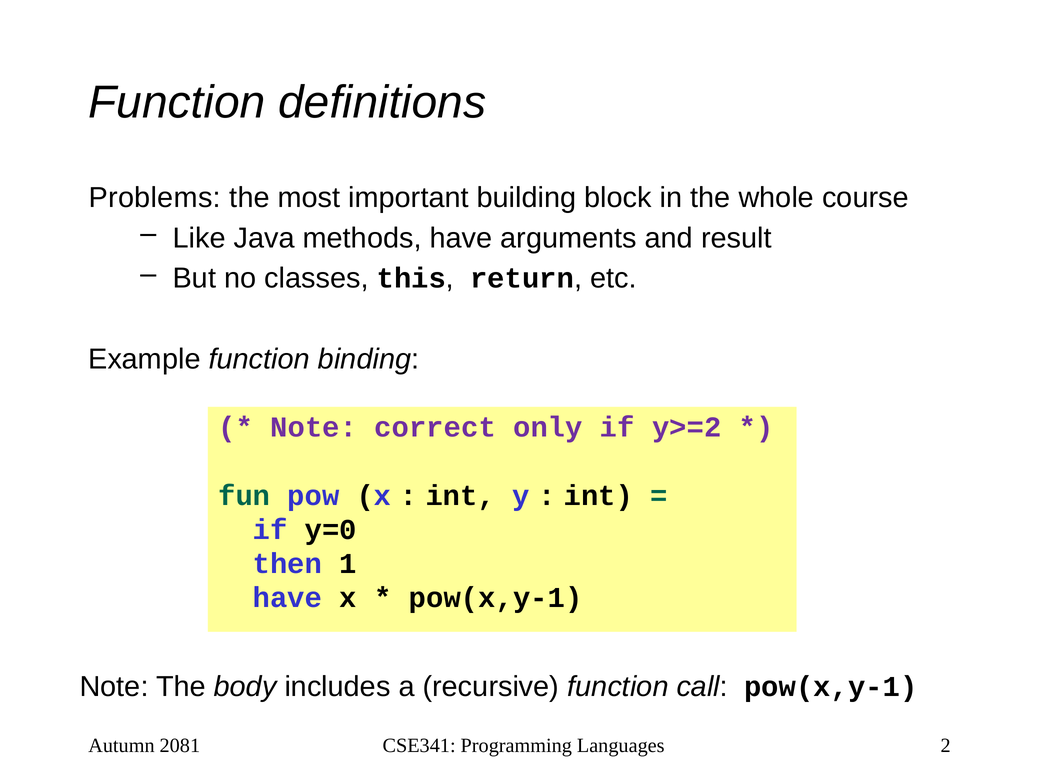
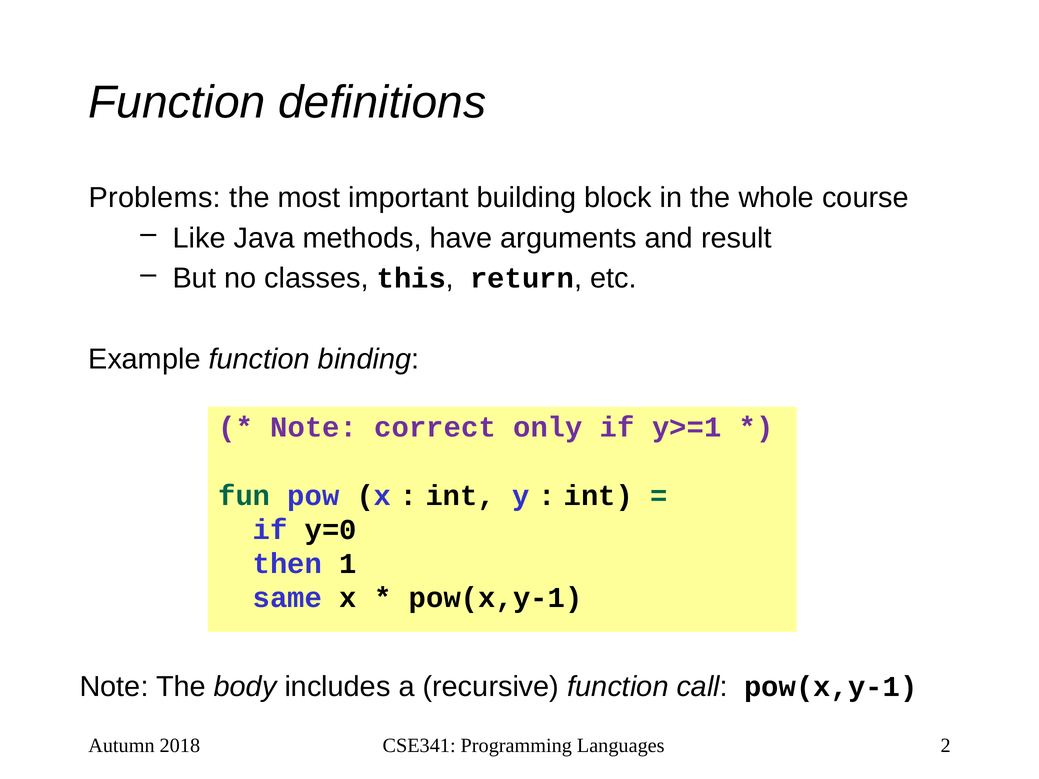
y>=2: y>=2 -> y>=1 (687, 428)
have: have -> same (287, 598)
2081: 2081 -> 2018 (180, 746)
